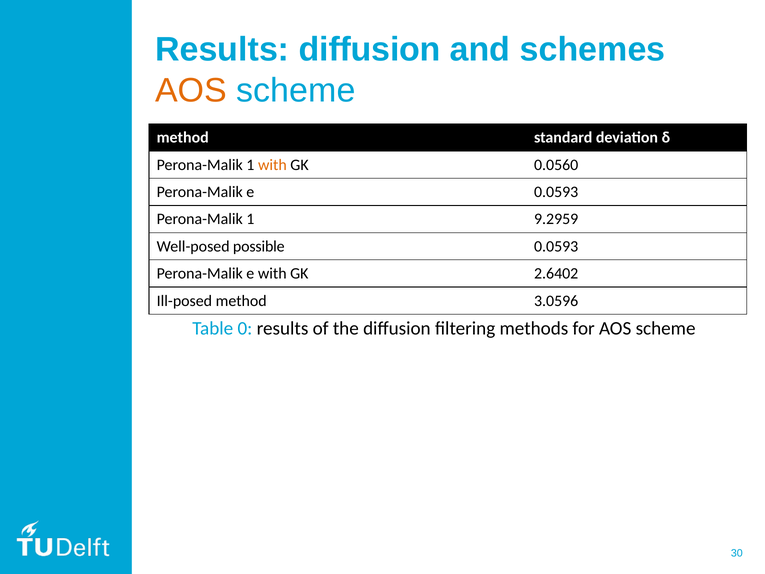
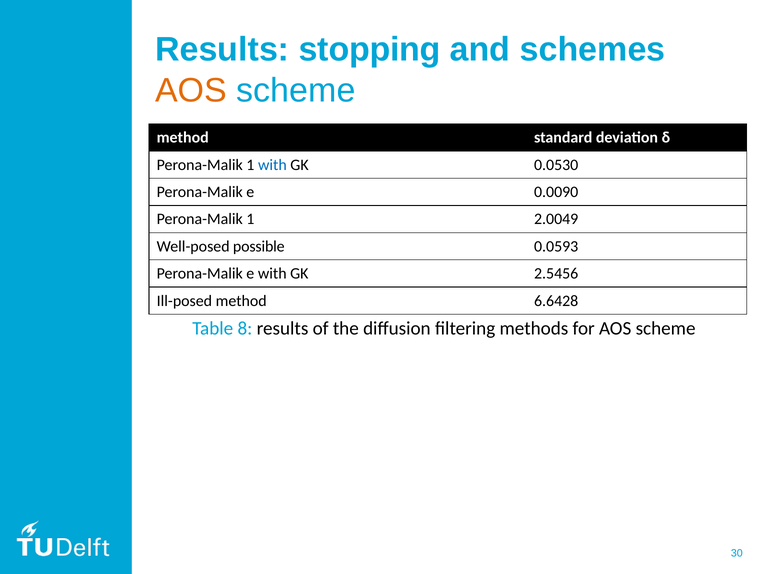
Results diffusion: diffusion -> stopping (370, 50)
with colour: orange -> blue (272, 165)
0.0560: 0.0560 -> 0.0530 (556, 165)
e 0.0593: 0.0593 -> 0.0090 (556, 192)
9.2959: 9.2959 -> 2.0049 (556, 219)
2.6402: 2.6402 -> 2.5456 (556, 273)
3.0596: 3.0596 -> 6.6428 (556, 301)
0: 0 -> 8 (245, 328)
